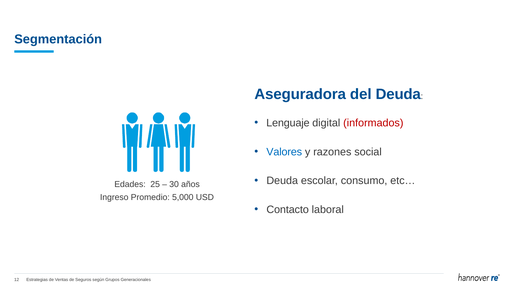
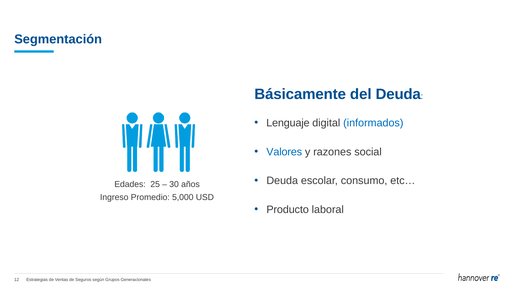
Aseguradora: Aseguradora -> Básicamente (300, 94)
informados colour: red -> blue (373, 123)
Contacto: Contacto -> Producto (288, 210)
